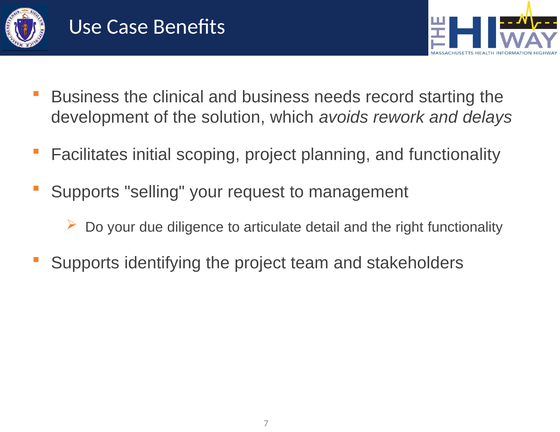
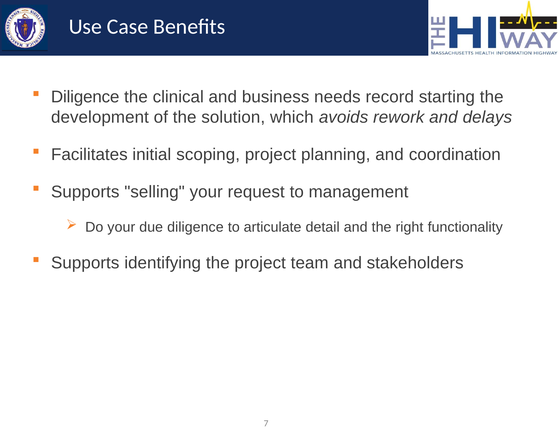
Business: Business -> Diligence (85, 97)
and functionality: functionality -> coordination (455, 155)
